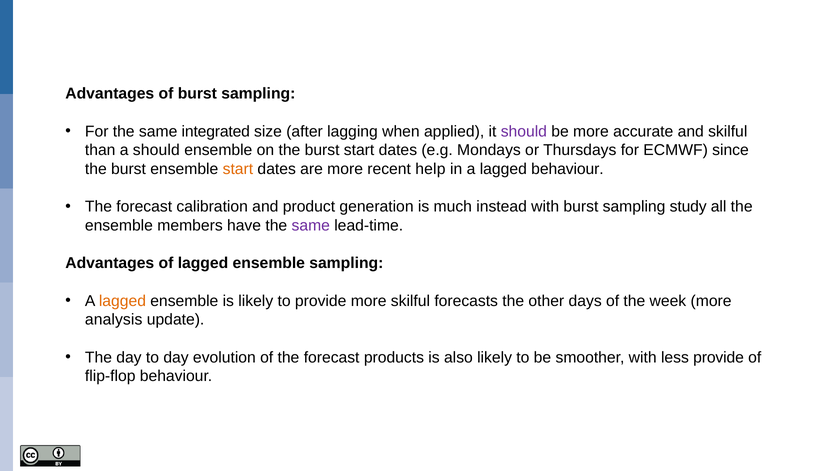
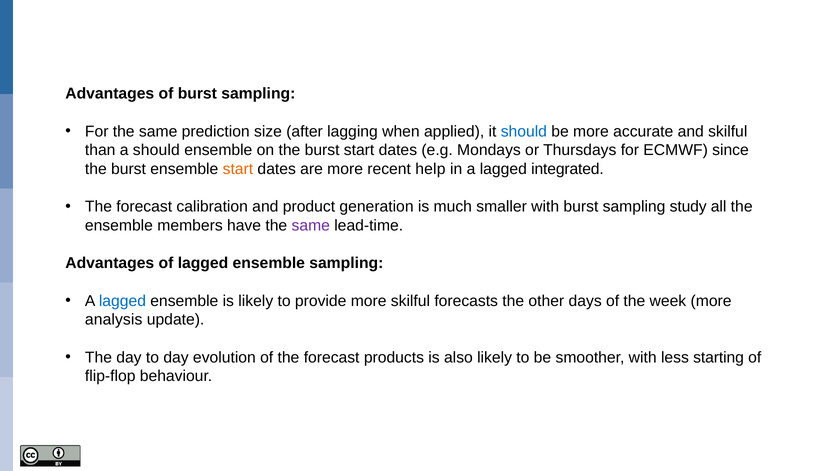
integrated: integrated -> prediction (216, 131)
should colour: purple -> blue (524, 131)
lagged behaviour: behaviour -> integrated (568, 169)
instead: instead -> smaller (502, 207)
lagged colour: orange -> blue (122, 301)
less provide: provide -> starting (719, 357)
